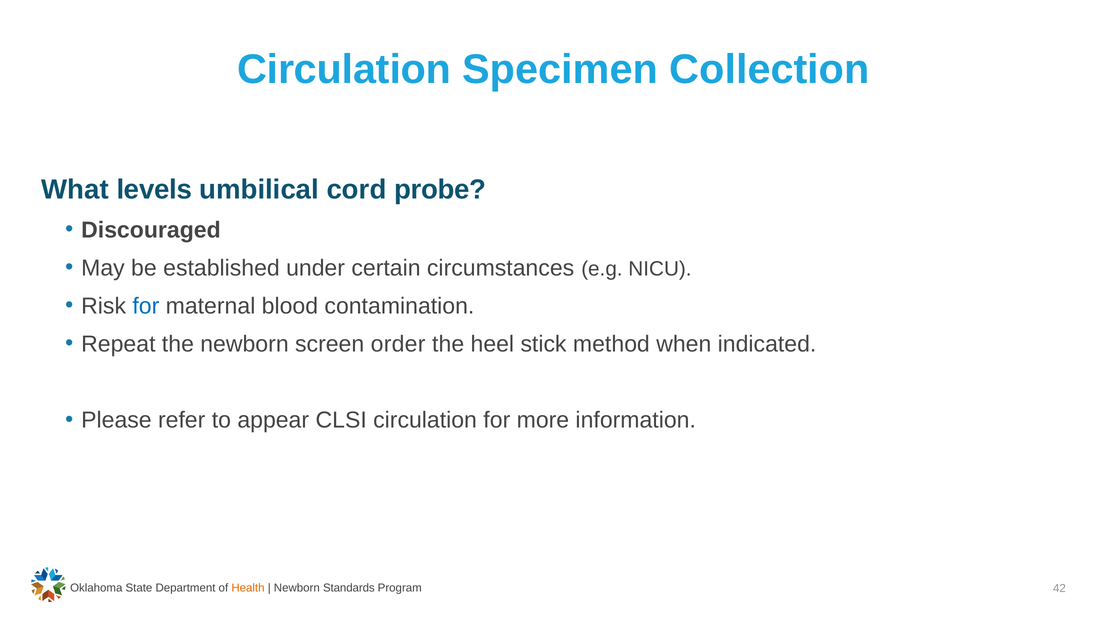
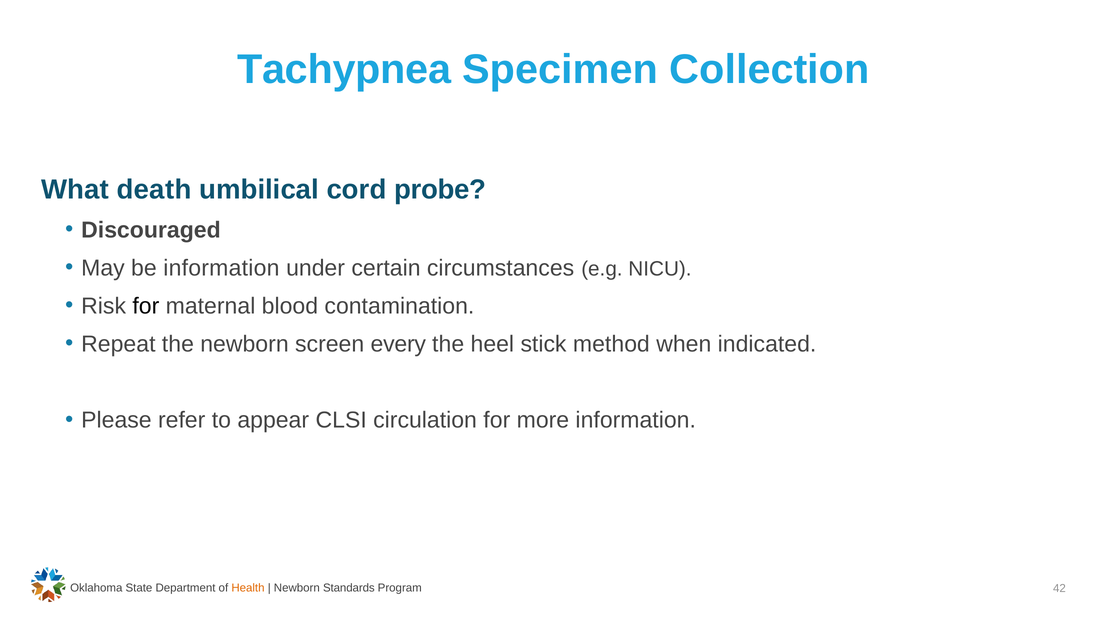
Circulation: Circulation -> Tachypnea (344, 70)
levels: levels -> death (154, 189)
be established: established -> information (221, 268)
for colour: blue -> black (146, 306)
order: order -> every (398, 344)
